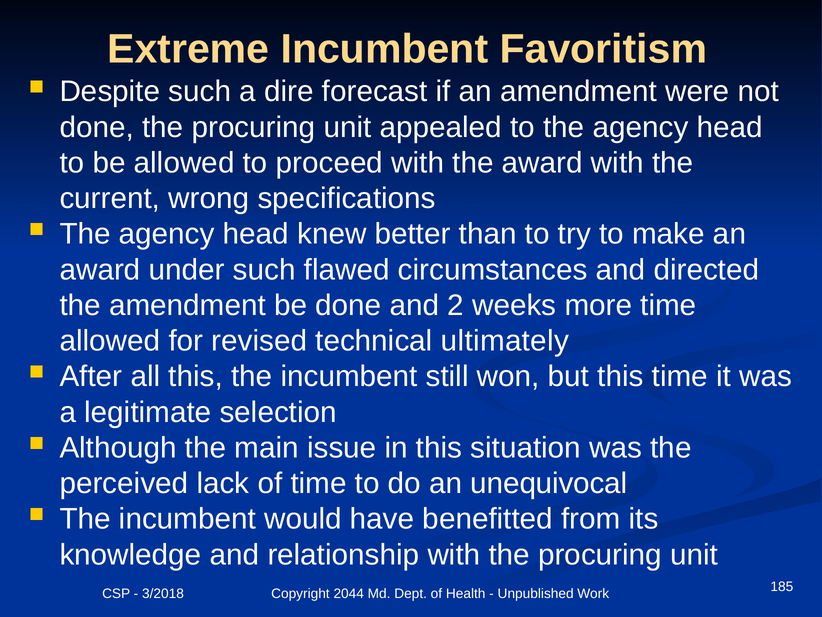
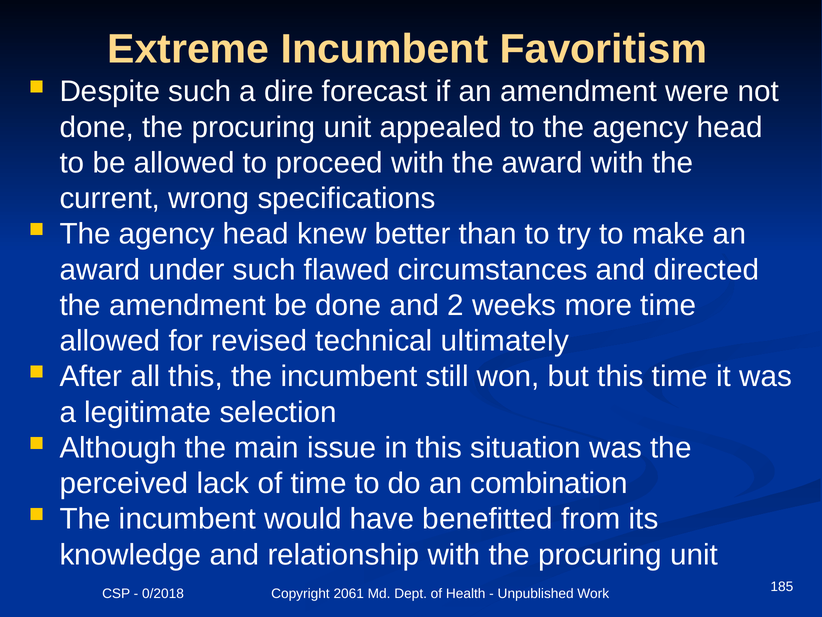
unequivocal: unequivocal -> combination (549, 483)
3/2018: 3/2018 -> 0/2018 (163, 593)
2044: 2044 -> 2061 (349, 593)
